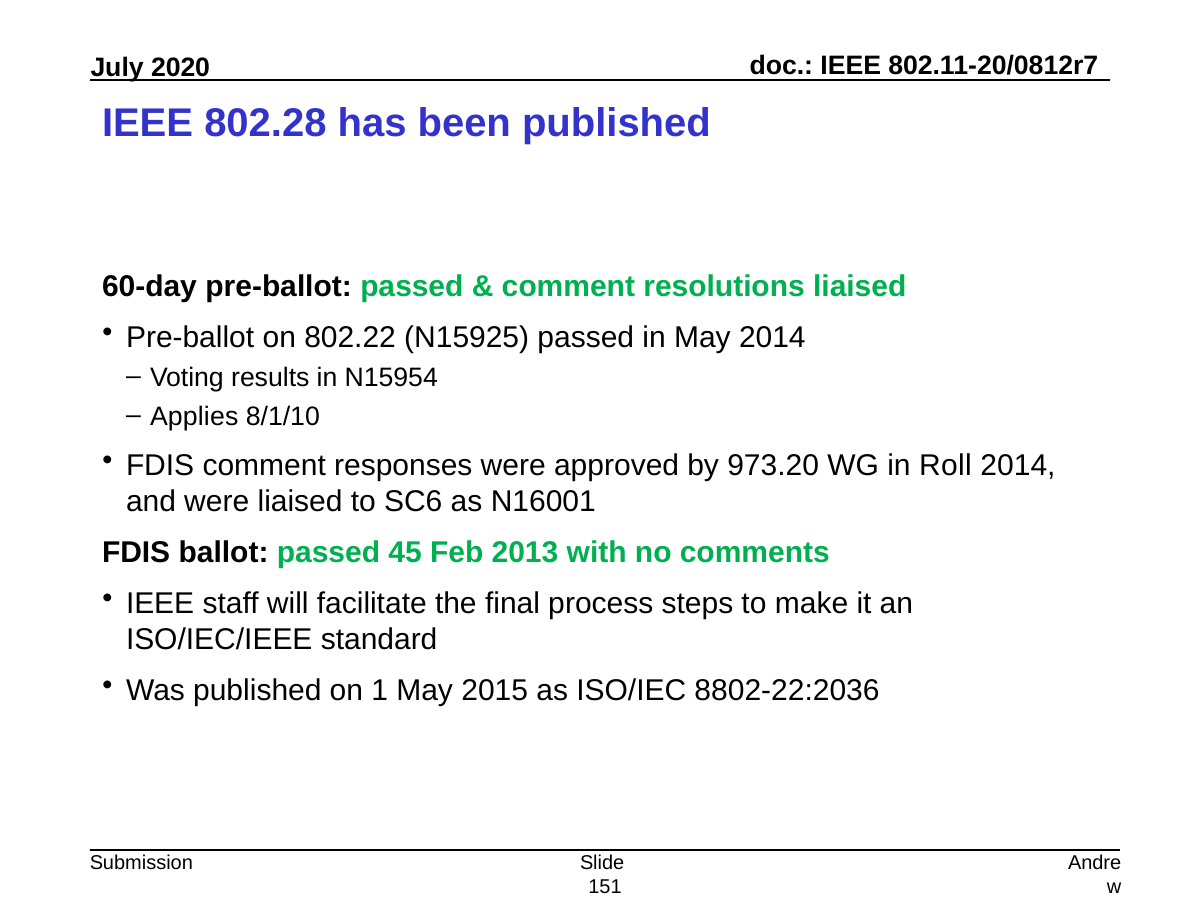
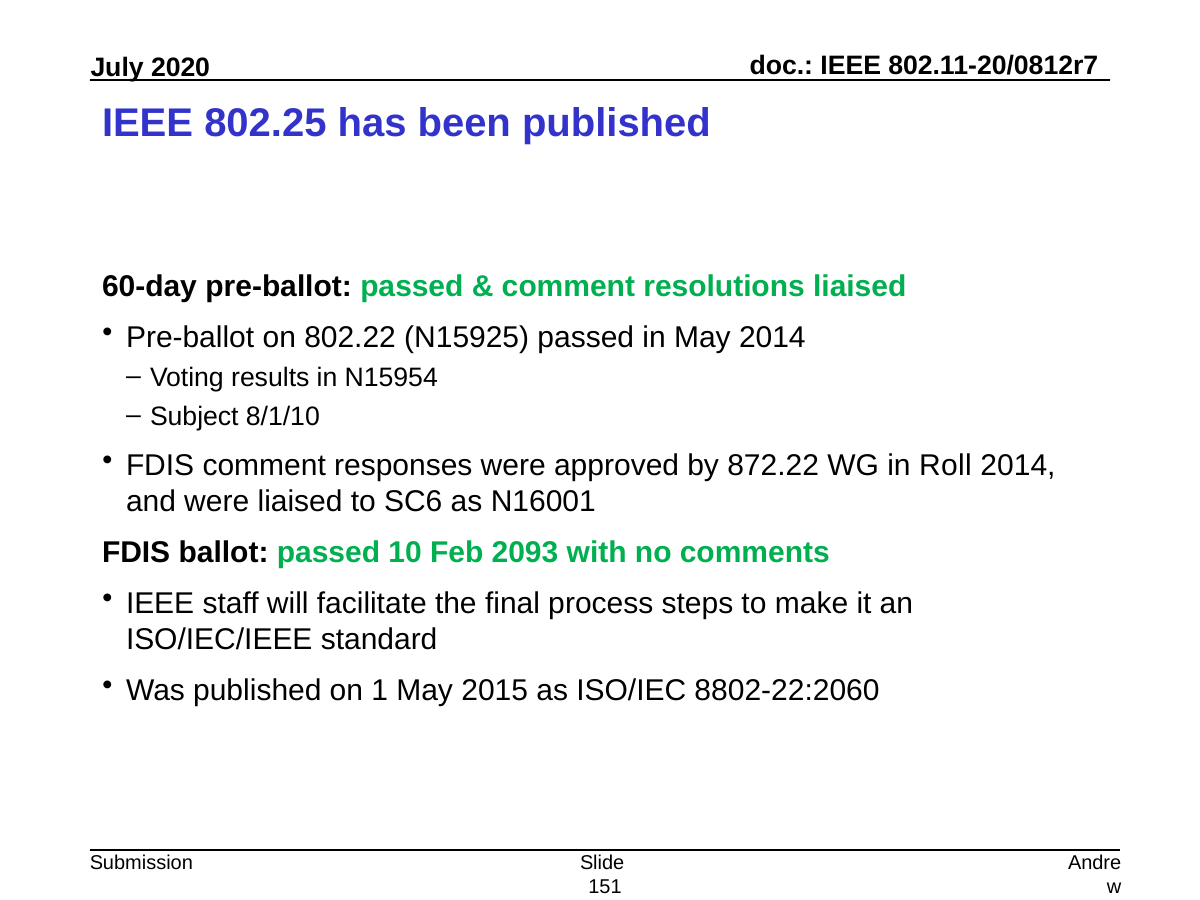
802.28: 802.28 -> 802.25 (265, 123)
Applies: Applies -> Subject (194, 416)
973.20: 973.20 -> 872.22 (773, 465)
45: 45 -> 10 (405, 552)
2013: 2013 -> 2093 (525, 552)
8802-22:2036: 8802-22:2036 -> 8802-22:2060 (787, 691)
